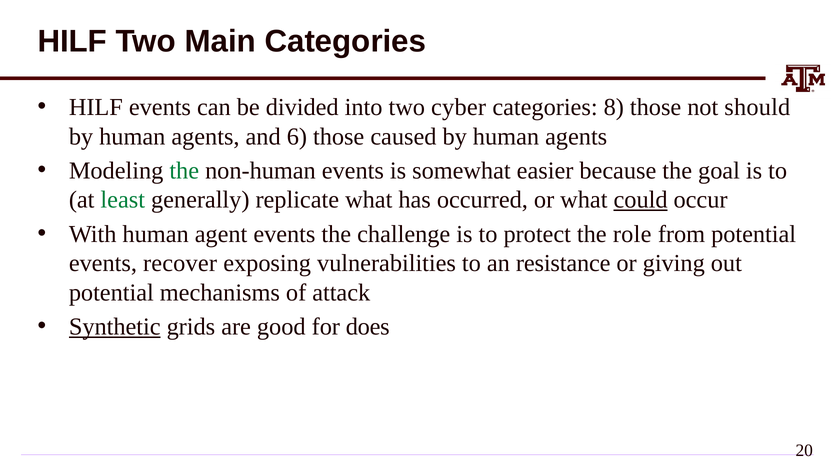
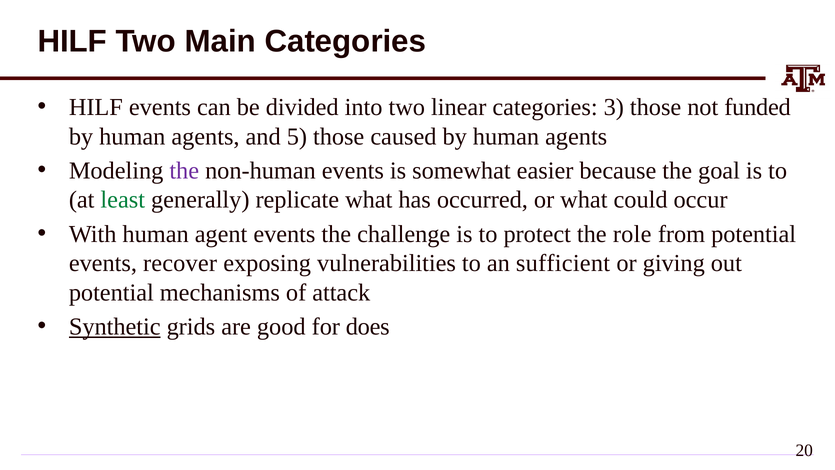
cyber: cyber -> linear (459, 107)
8: 8 -> 3 (614, 107)
should: should -> funded (758, 107)
6: 6 -> 5 (297, 136)
the colour: green -> purple (184, 170)
could underline: present -> none (641, 200)
resistance: resistance -> sufficient (563, 263)
